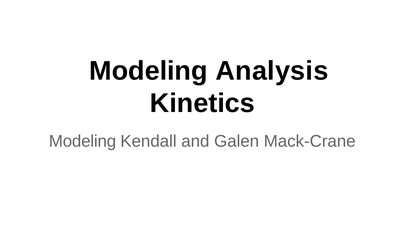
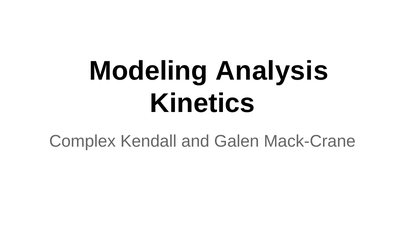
Modeling: Modeling -> Complex (82, 141)
